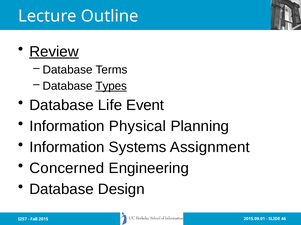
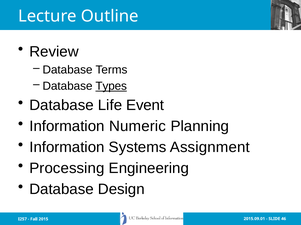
Review underline: present -> none (54, 52)
Physical: Physical -> Numeric (138, 127)
Concerned: Concerned -> Processing (67, 169)
